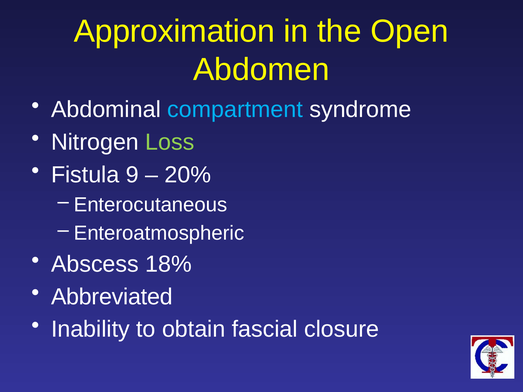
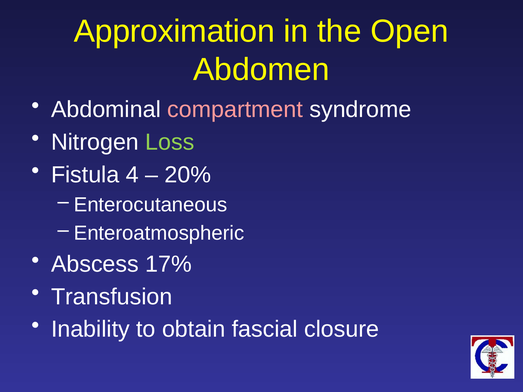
compartment colour: light blue -> pink (235, 110)
9: 9 -> 4 (132, 175)
18%: 18% -> 17% (169, 264)
Abbreviated: Abbreviated -> Transfusion (112, 297)
